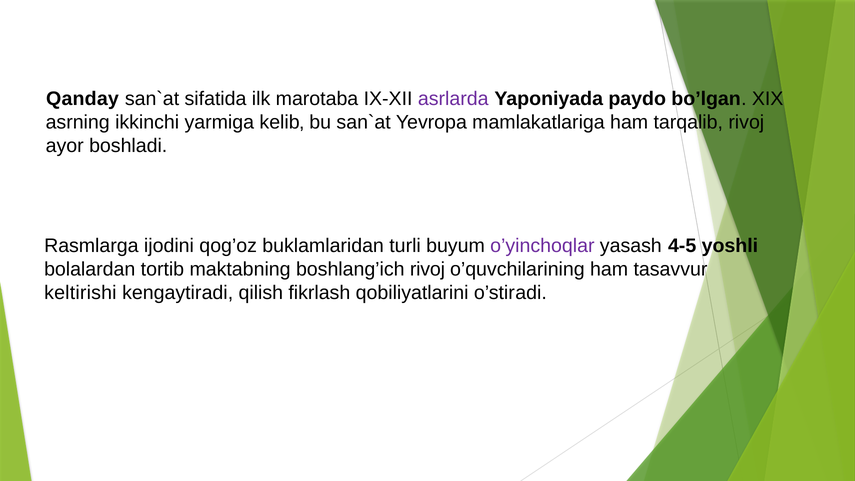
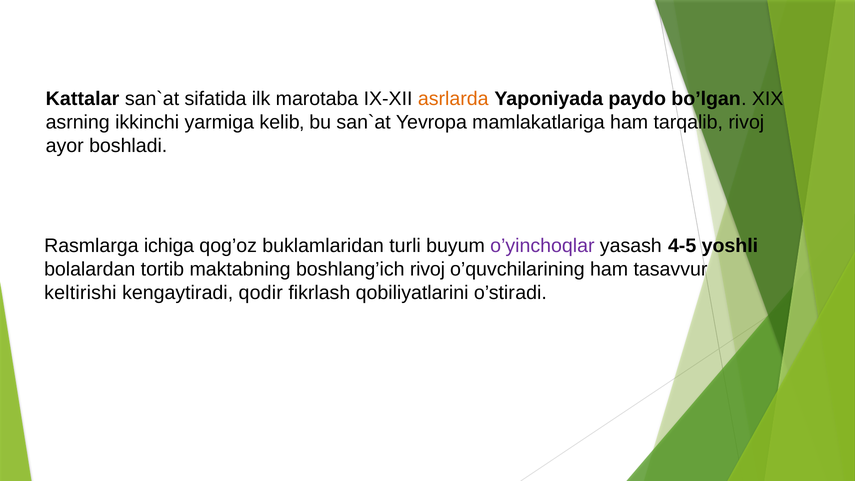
Qanday: Qanday -> Kattalar (83, 99)
asrlarda colour: purple -> orange (453, 99)
ijodini: ijodini -> ichiga (169, 246)
qilish: qilish -> qodir (261, 293)
